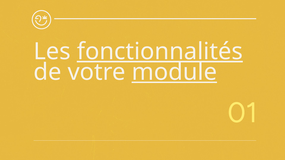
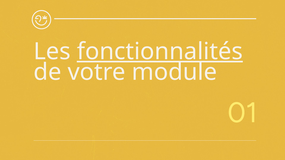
module underline: present -> none (174, 72)
